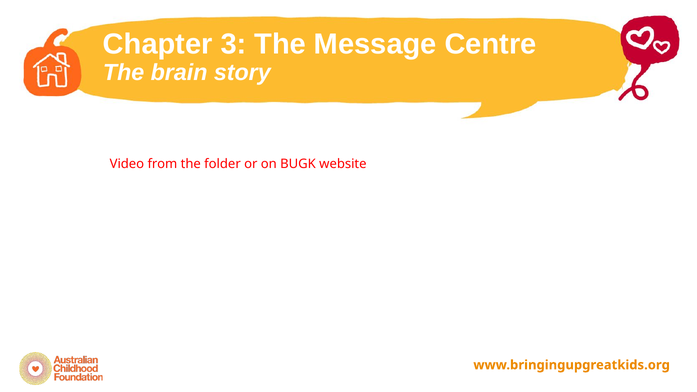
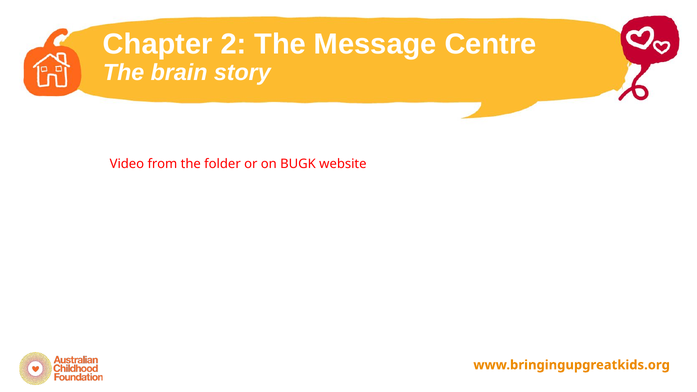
3: 3 -> 2 (233, 44)
